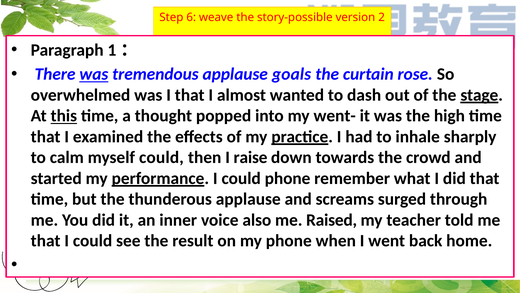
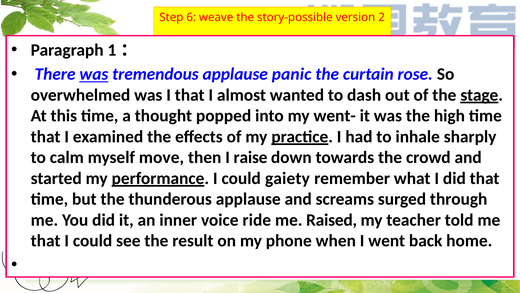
goals: goals -> panic (292, 74)
this underline: present -> none (64, 116)
myself could: could -> move (161, 157)
could phone: phone -> gaiety (287, 178)
also: also -> ride (257, 220)
